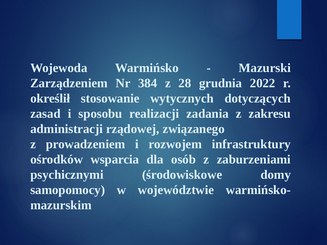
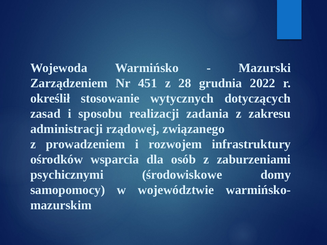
384: 384 -> 451 (148, 83)
